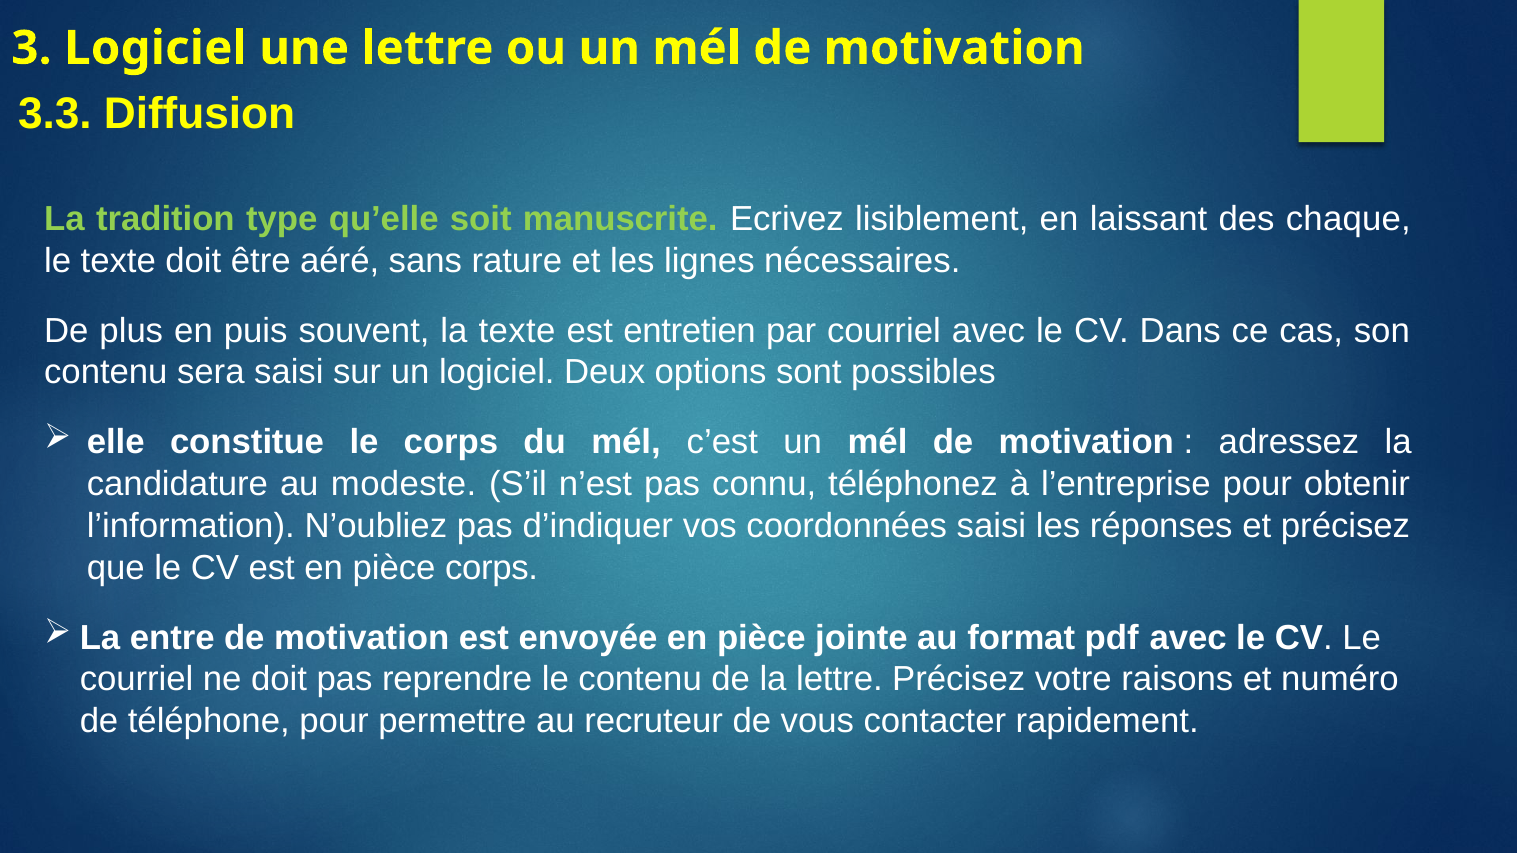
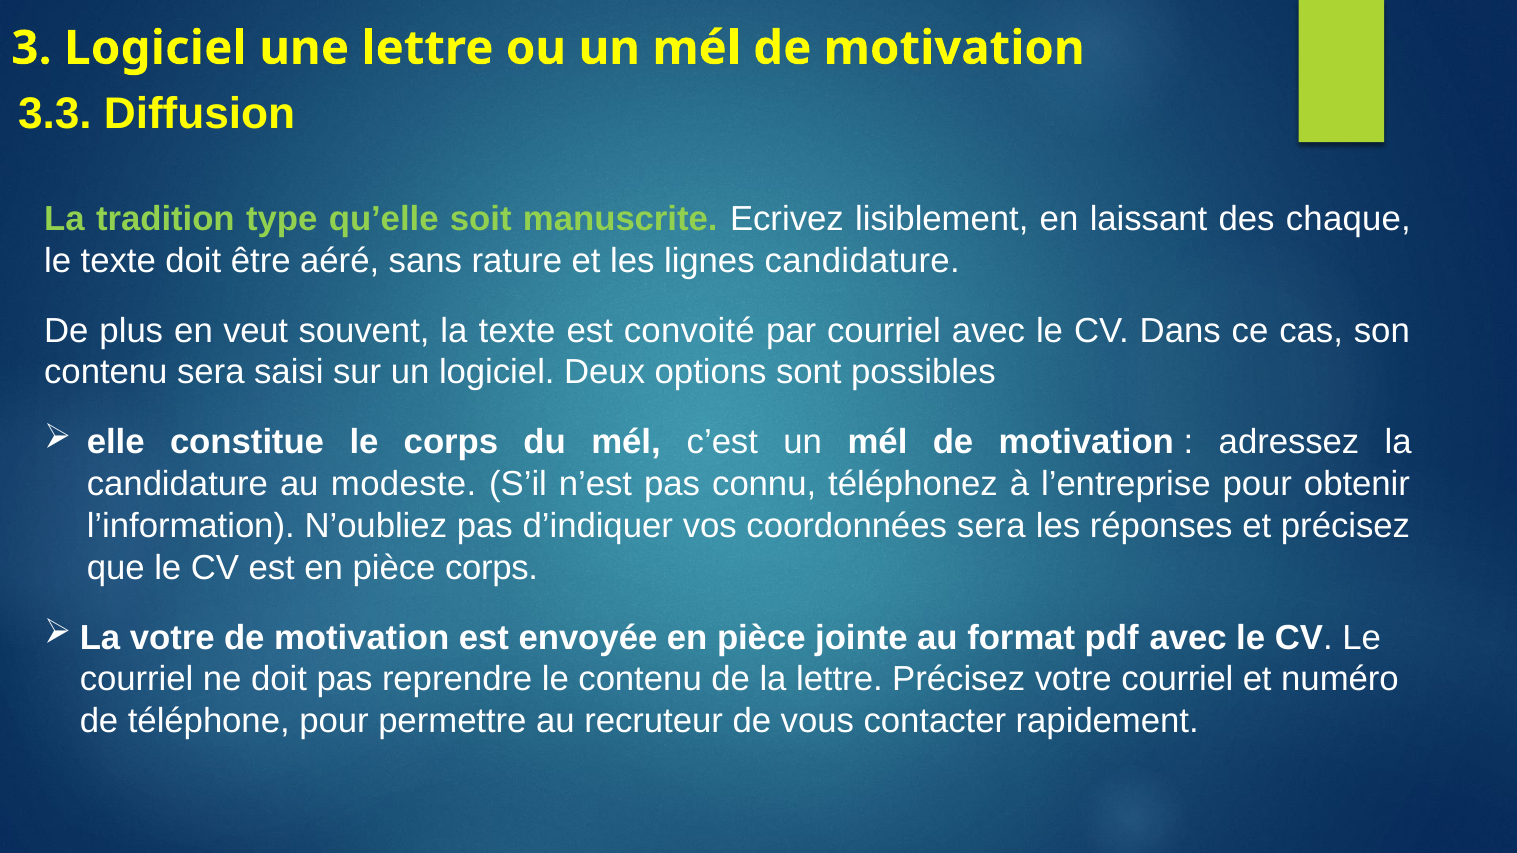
lignes nécessaires: nécessaires -> candidature (862, 261)
puis: puis -> veut (256, 331)
entretien: entretien -> convoité (689, 331)
coordonnées saisi: saisi -> sera (991, 526)
entre: entre -> votre (172, 638)
votre raisons: raisons -> courriel (1177, 680)
